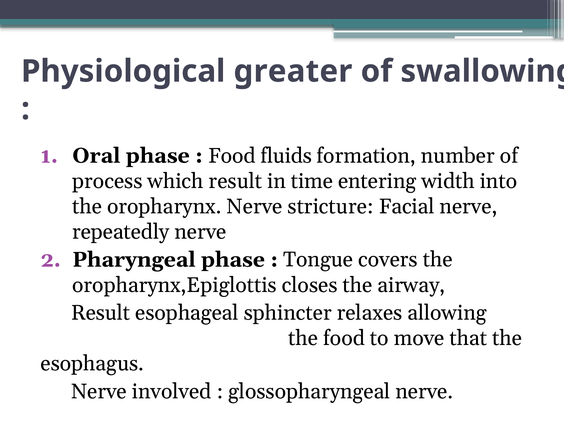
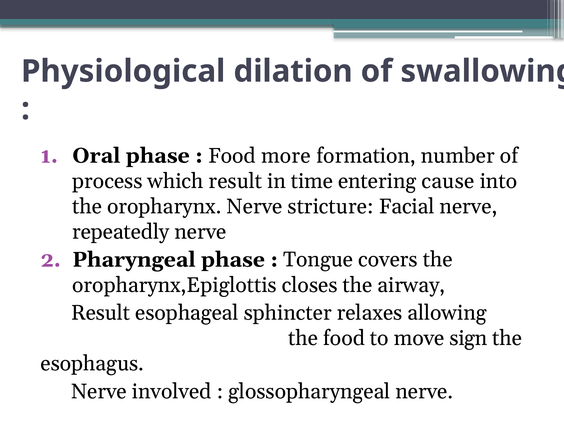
greater: greater -> dilation (293, 71)
fluids: fluids -> more (286, 156)
width: width -> cause (448, 181)
that: that -> sign (468, 338)
